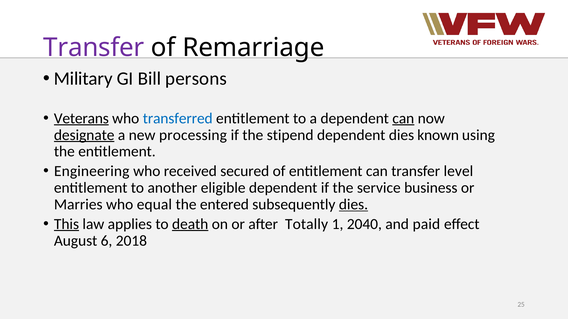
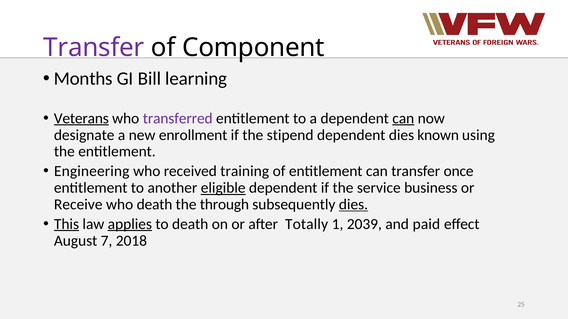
Remarriage: Remarriage -> Component (253, 48)
Military: Military -> Months (83, 79)
persons: persons -> learning (196, 79)
transferred colour: blue -> purple (178, 119)
designate underline: present -> none (84, 135)
processing: processing -> enrollment (193, 135)
secured: secured -> training (245, 171)
level: level -> once (459, 171)
eligible underline: none -> present (223, 188)
Marries: Marries -> Receive (78, 205)
who equal: equal -> death (155, 205)
entered: entered -> through (224, 205)
applies underline: none -> present (130, 224)
death underline: present -> none (190, 224)
2040: 2040 -> 2039 (364, 224)
6: 6 -> 7 (106, 241)
